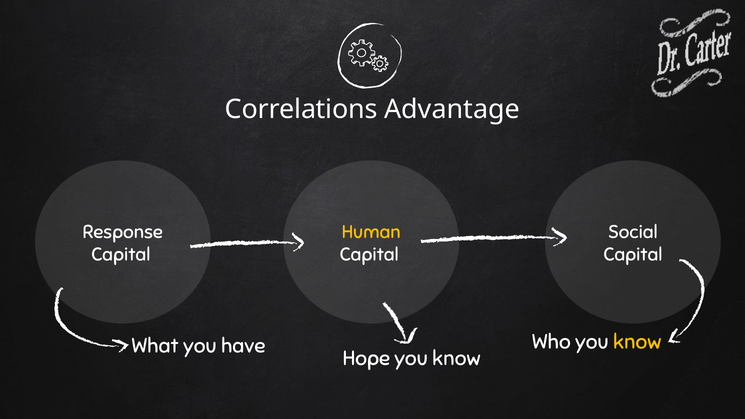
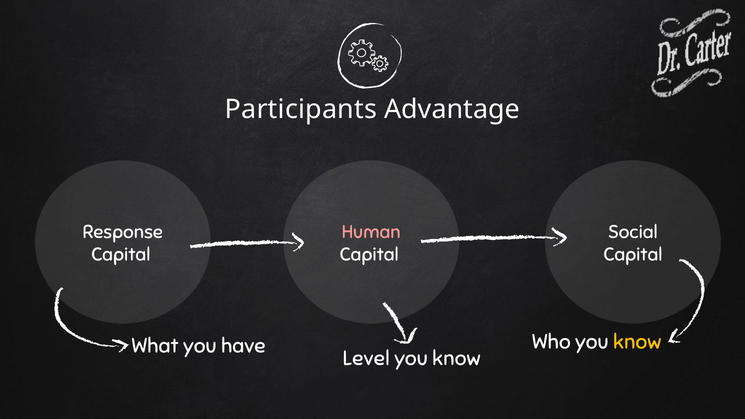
Correlations: Correlations -> Participants (301, 109)
Human colour: yellow -> pink (371, 232)
Hope: Hope -> Level (366, 358)
